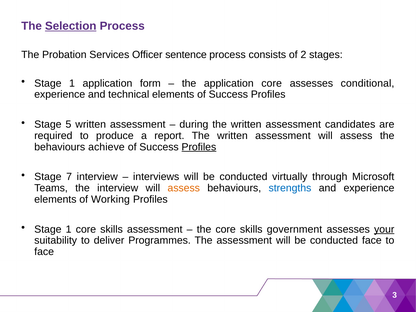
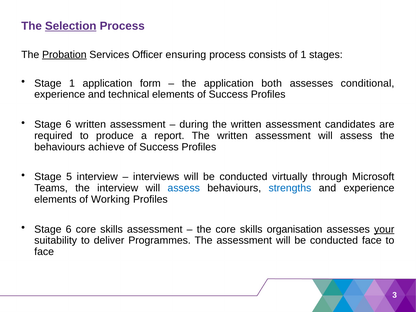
Probation underline: none -> present (64, 55)
sentence: sentence -> ensuring (186, 55)
of 2: 2 -> 1 (303, 55)
application core: core -> both (272, 83)
5: 5 -> 6 (68, 124)
Profiles underline: present -> none (199, 147)
7: 7 -> 5 (69, 177)
assess colour: orange -> blue (184, 188)
1: 1 -> 6 (69, 229)
government: government -> organisation (295, 229)
